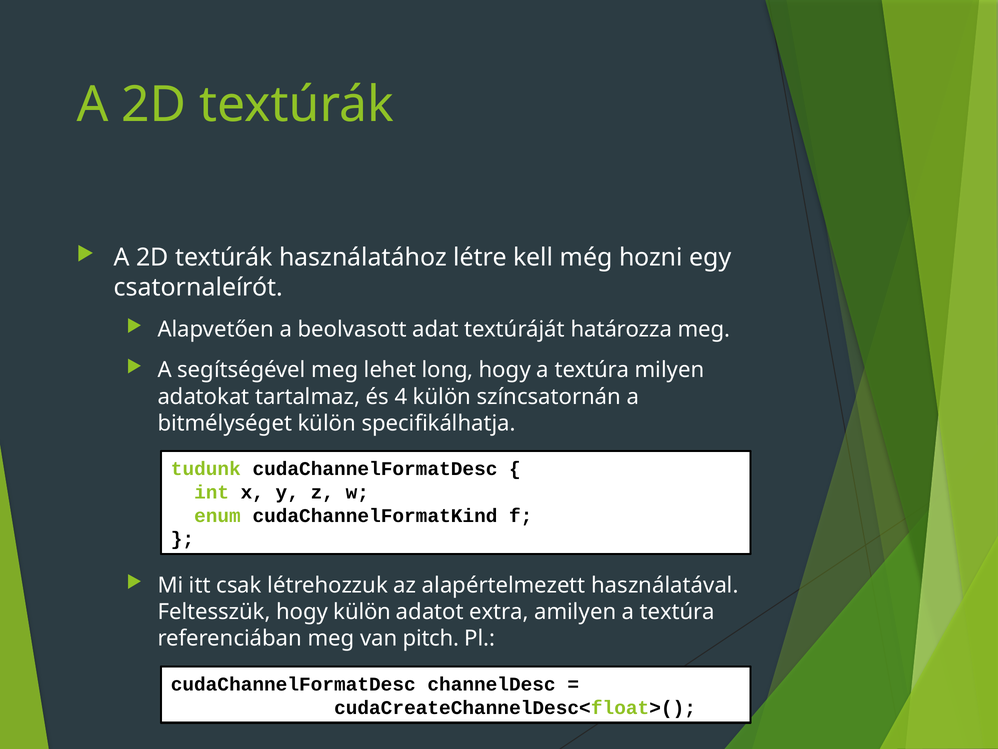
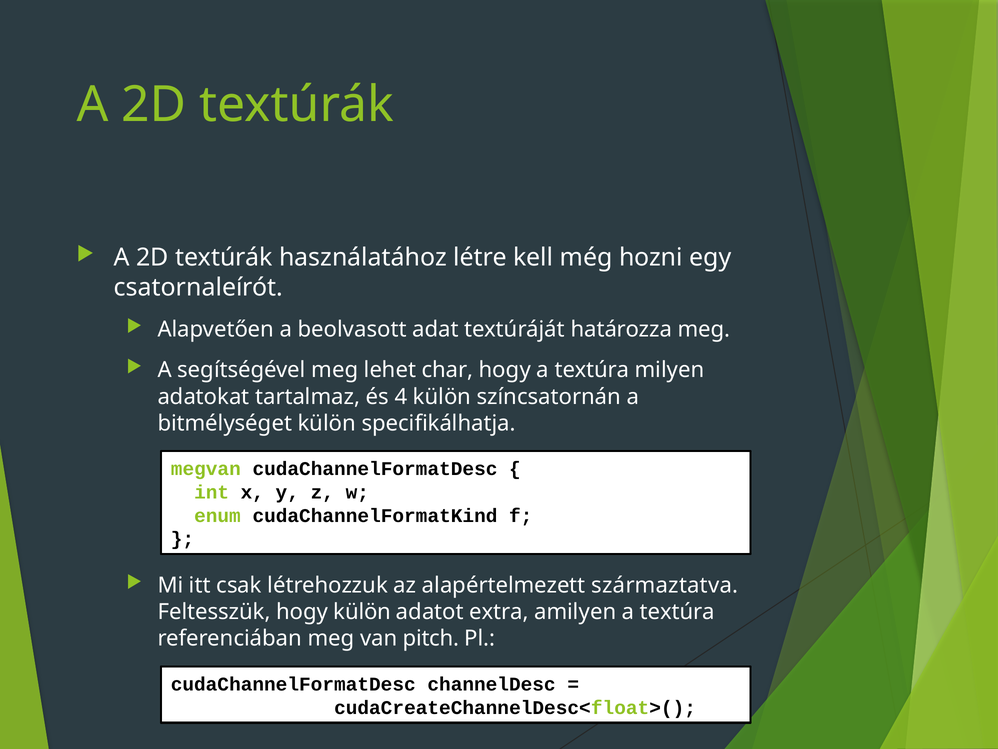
long: long -> char (448, 370)
tudunk: tudunk -> megvan (206, 469)
használatával: használatával -> származtatva (665, 585)
